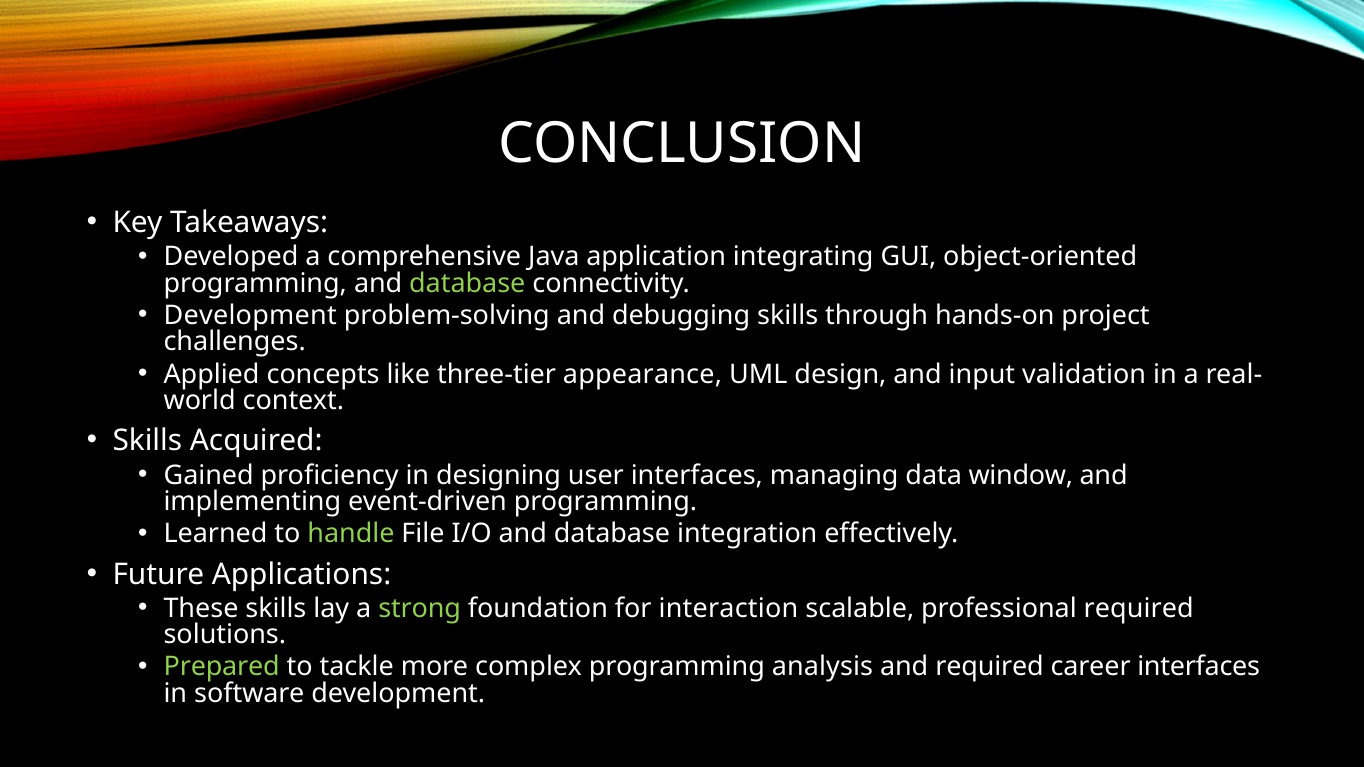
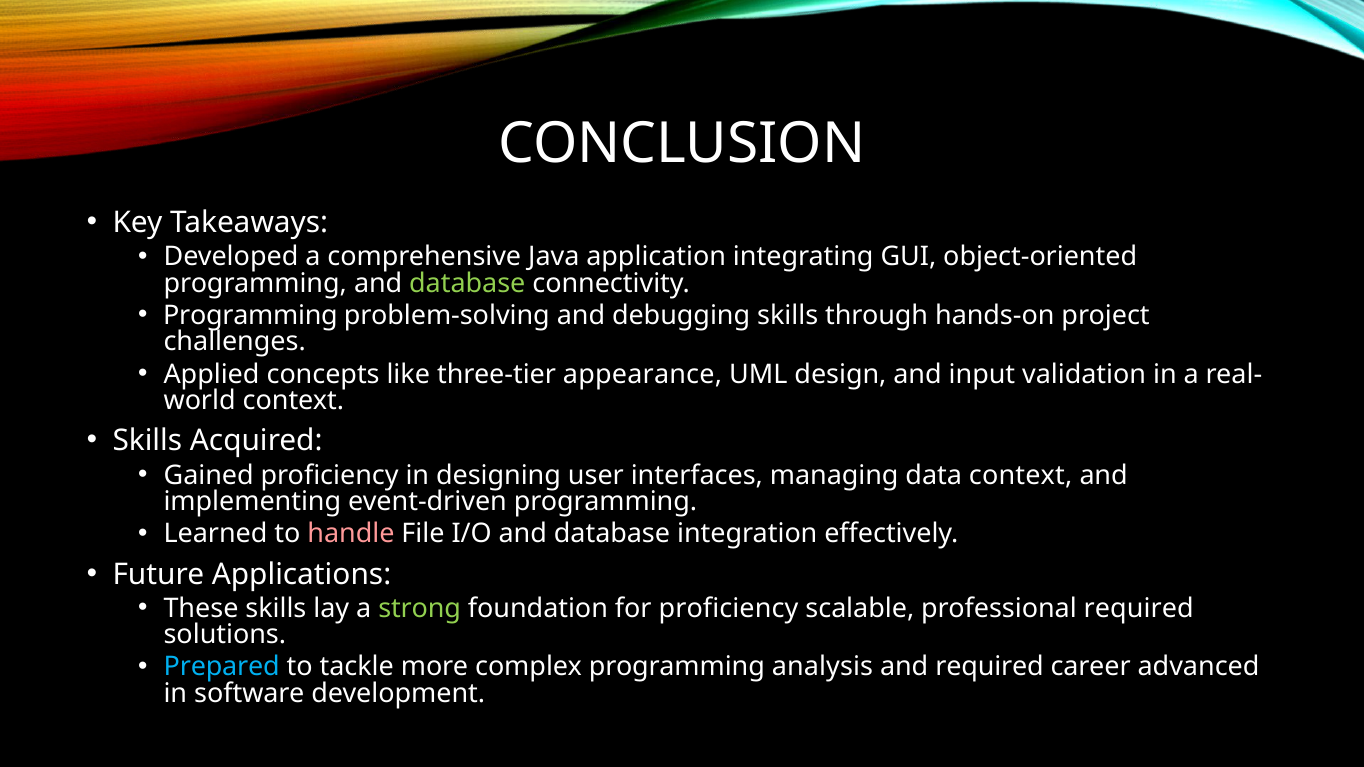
Development: Development -> Programming (250, 316)
data window: window -> context (1021, 475)
handle colour: light green -> pink (351, 534)
for interaction: interaction -> proficiency (728, 608)
Prepared colour: light green -> light blue (222, 667)
career interfaces: interfaces -> advanced (1199, 667)
